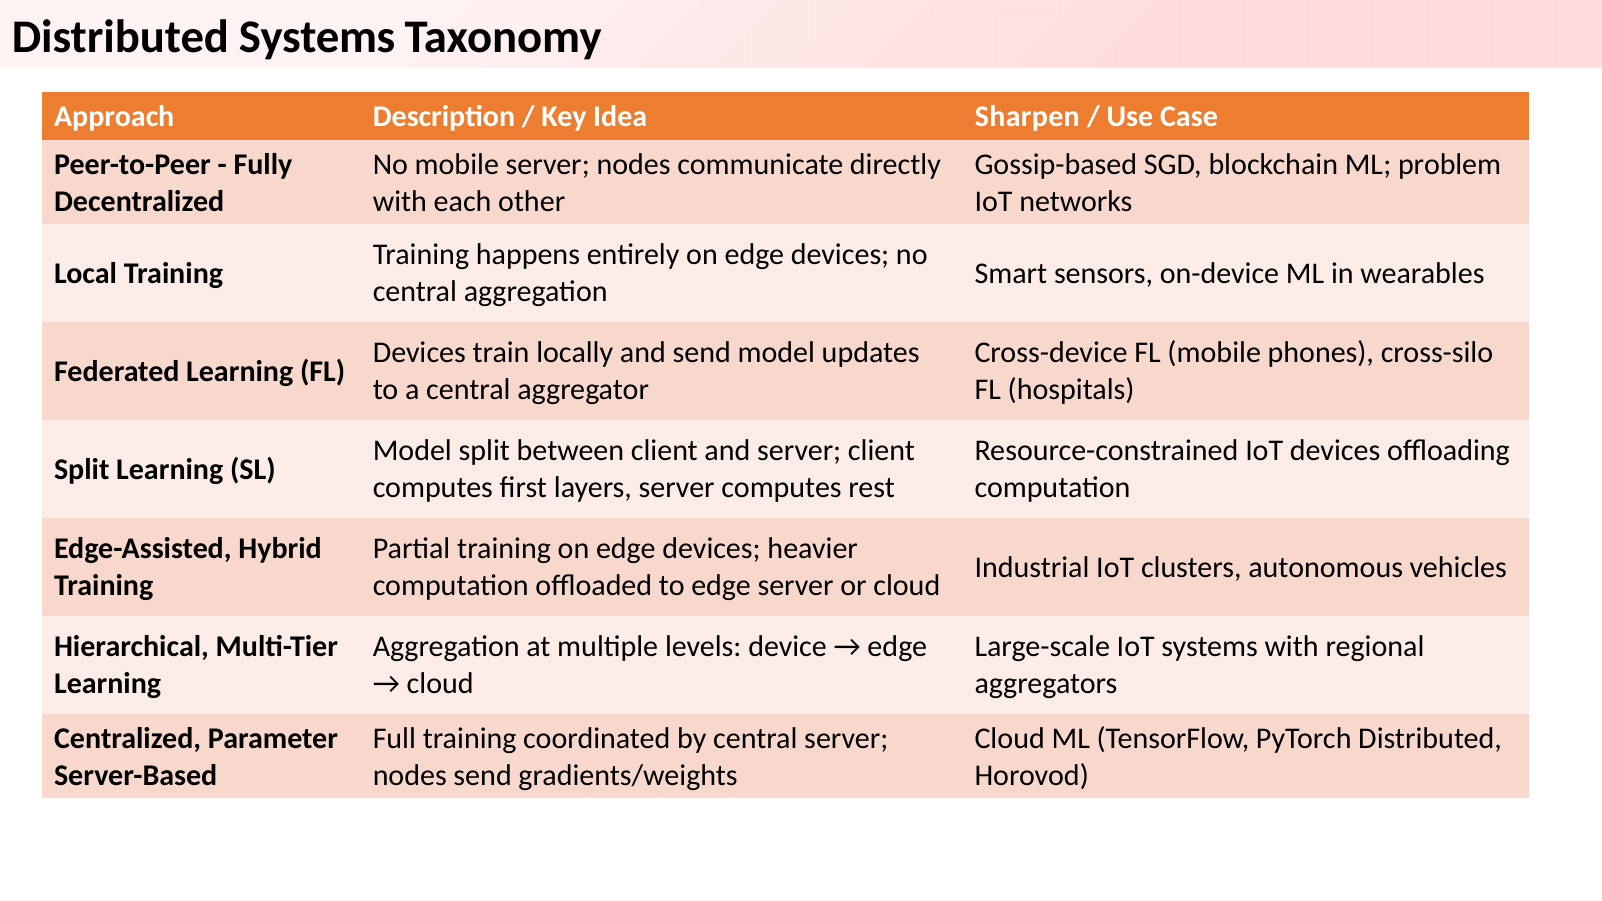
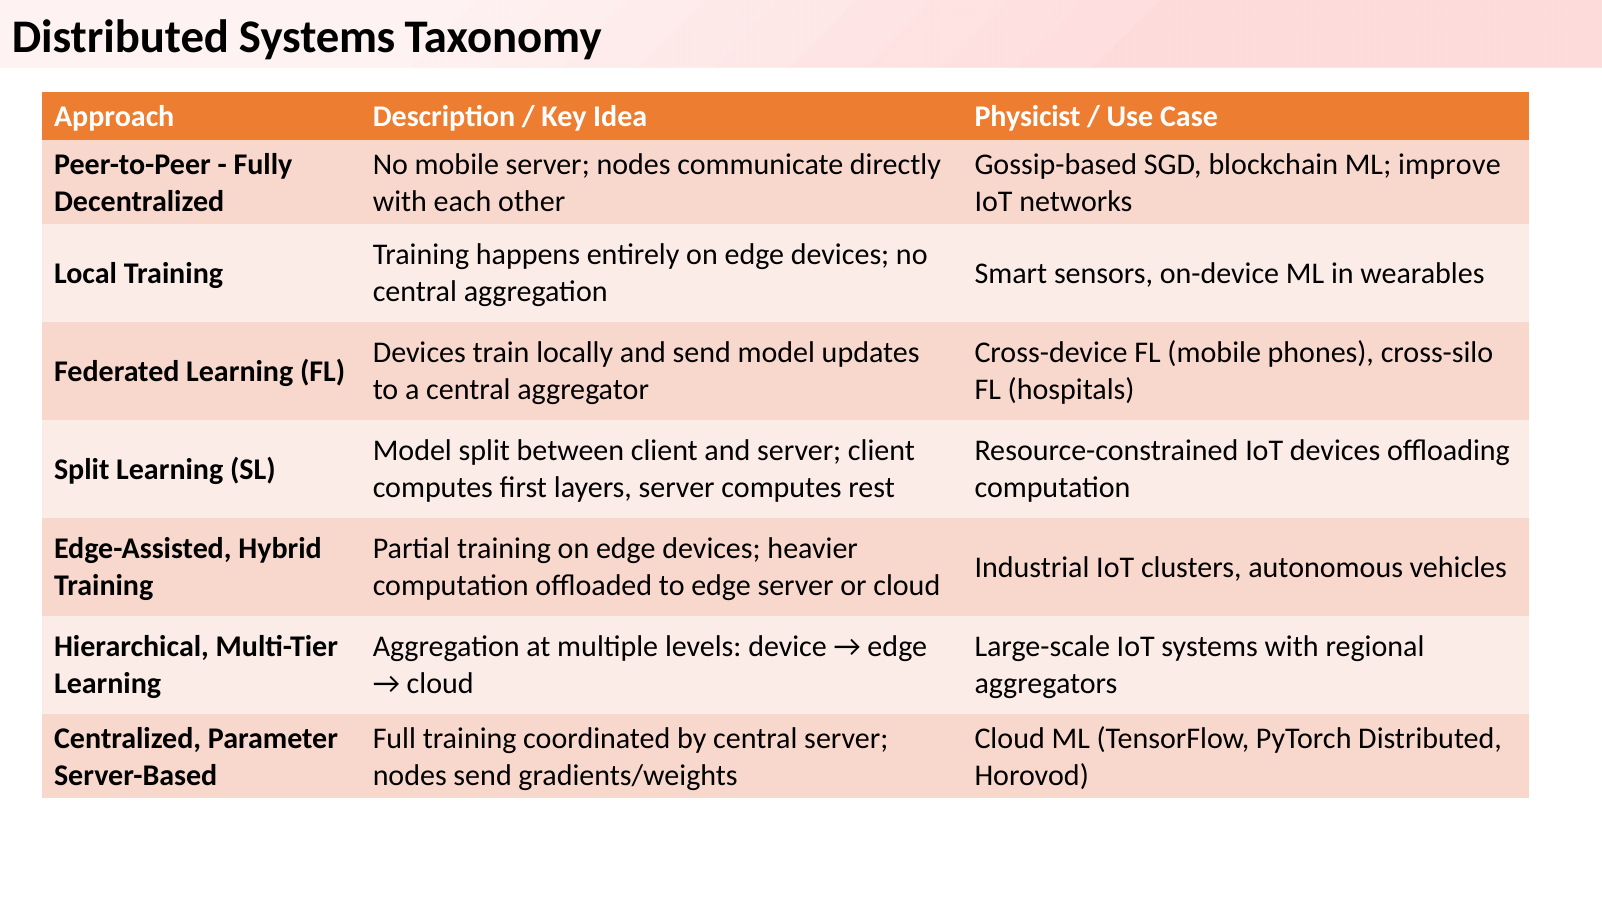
Sharpen: Sharpen -> Physicist (1028, 116)
problem: problem -> improve (1449, 165)
